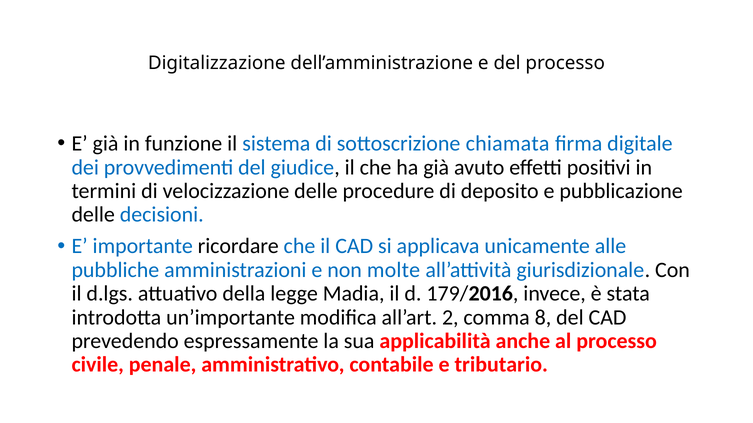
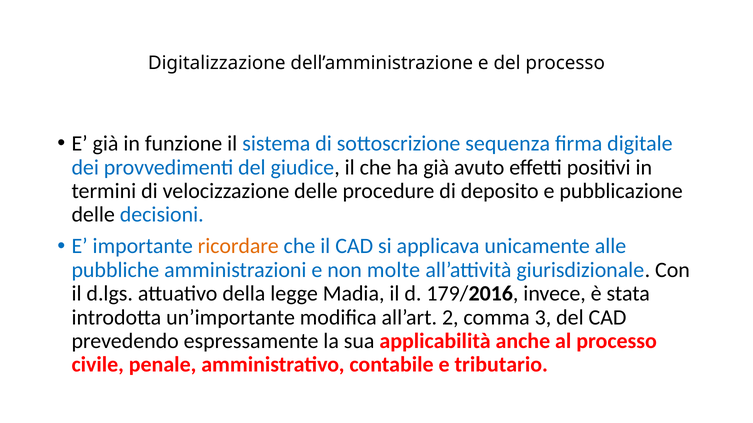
chiamata: chiamata -> sequenza (508, 144)
ricordare colour: black -> orange (238, 247)
8: 8 -> 3 (543, 318)
